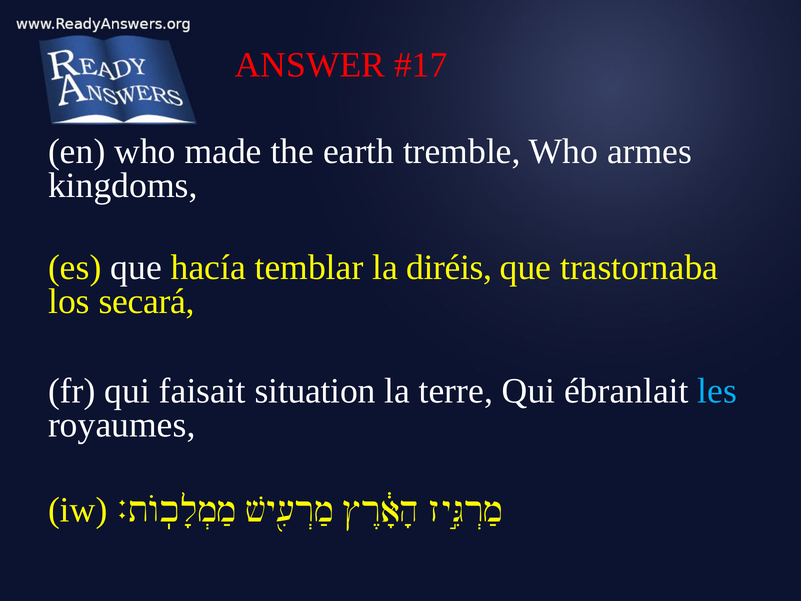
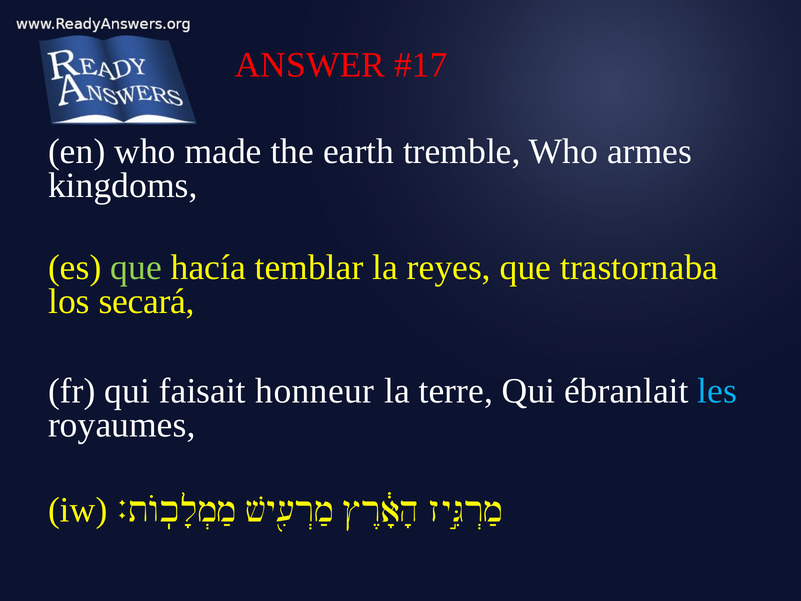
que colour: white -> light green (136, 267)
diréis: diréis -> reyes (449, 267)
situation: situation -> honneur (315, 391)
